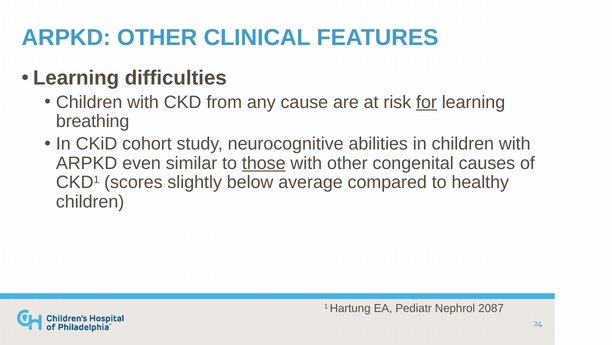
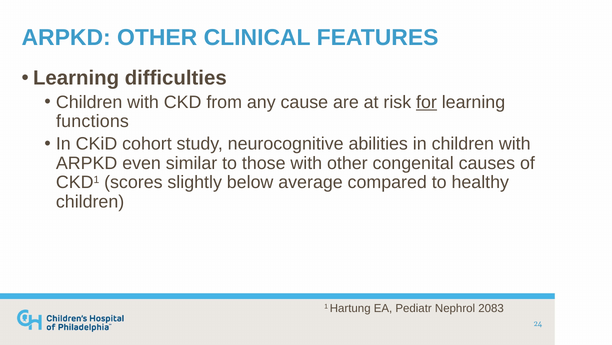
breathing: breathing -> functions (92, 121)
those underline: present -> none (264, 163)
2087: 2087 -> 2083 (491, 308)
